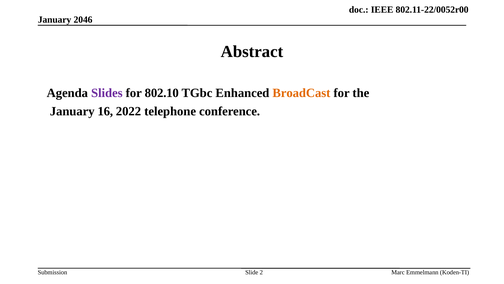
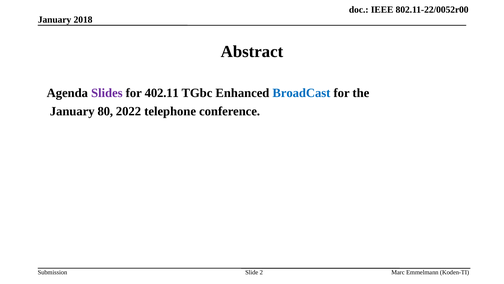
2046: 2046 -> 2018 (83, 20)
802.10: 802.10 -> 402.11 (162, 93)
BroadCast colour: orange -> blue (301, 93)
16: 16 -> 80 (105, 111)
